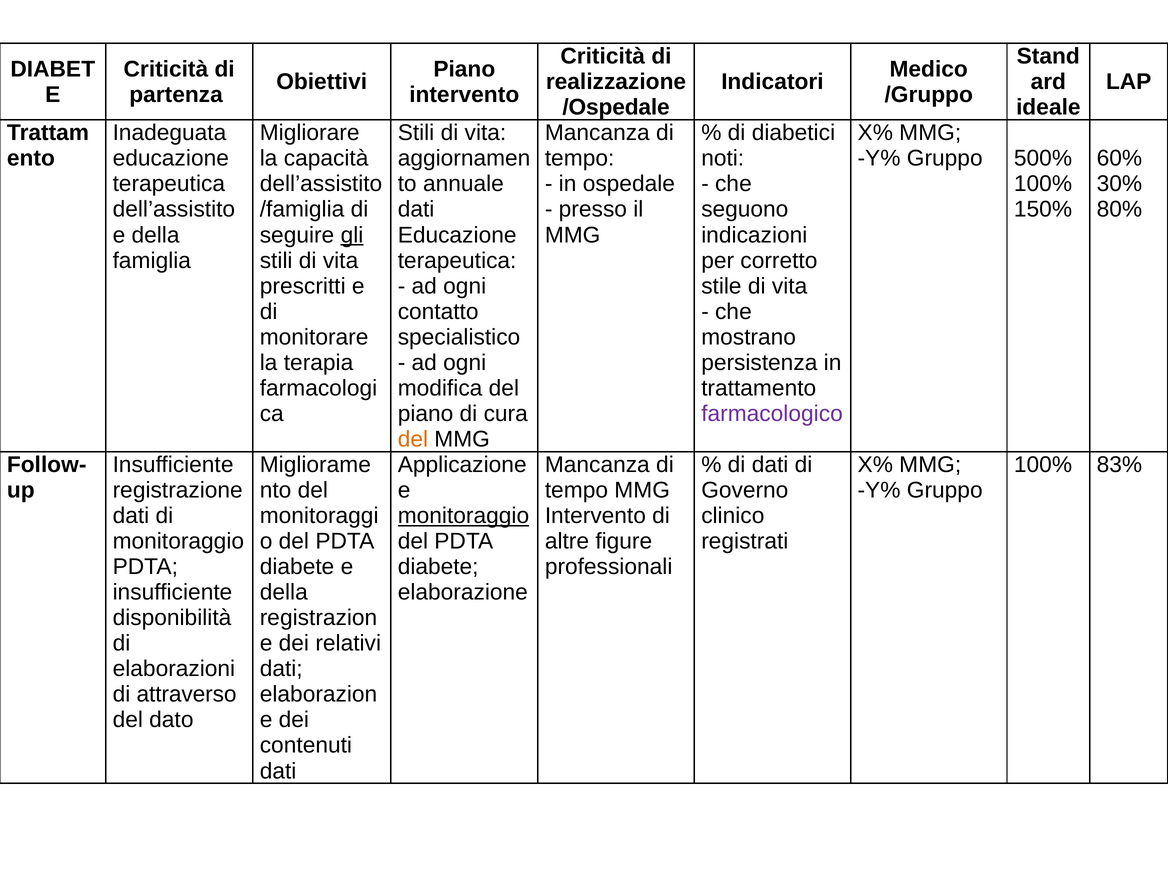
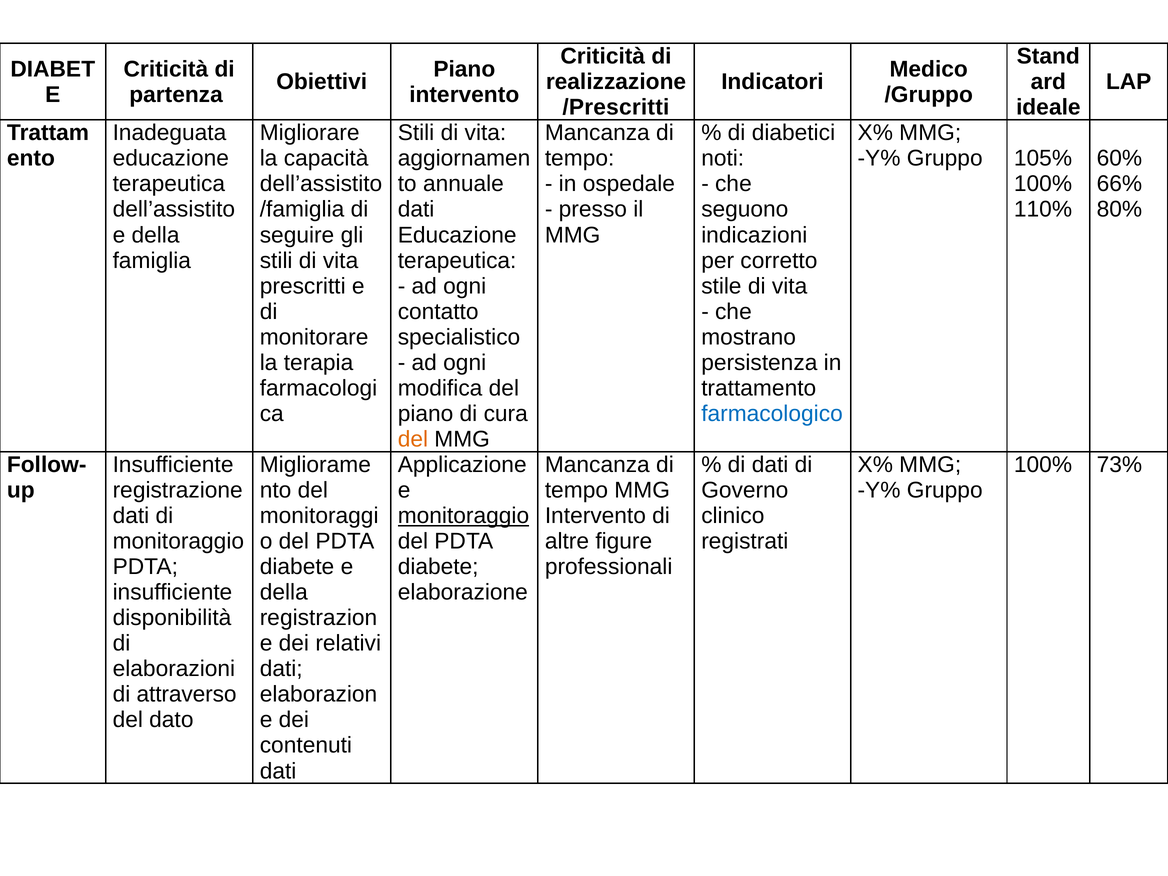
/Ospedale: /Ospedale -> /Prescritti (616, 107)
500%: 500% -> 105% (1043, 158)
30%: 30% -> 66% (1119, 184)
150%: 150% -> 110% (1043, 210)
gli underline: present -> none (352, 235)
farmacologico colour: purple -> blue (772, 414)
83%: 83% -> 73% (1119, 465)
